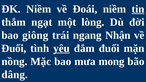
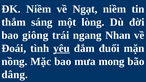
Đoái: Đoái -> Ngạt (85, 9)
tin underline: present -> none (138, 9)
ngạt: ngạt -> sáng (42, 22)
Nhận: Nhận -> Nhan (118, 35)
Đuối: Đuối -> Đoái (14, 48)
